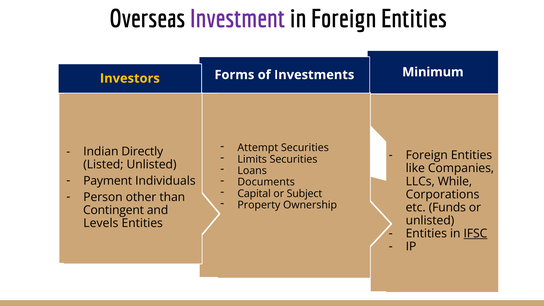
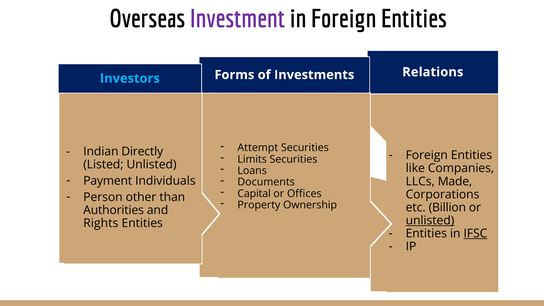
Minimum: Minimum -> Relations (433, 72)
Investors colour: yellow -> light blue (130, 78)
While: While -> Made (455, 181)
Subject: Subject -> Offices (304, 194)
Funds: Funds -> Billion (447, 207)
Contingent: Contingent -> Authorities (114, 210)
unlisted underline: none -> present (430, 221)
Levels: Levels -> Rights (101, 223)
